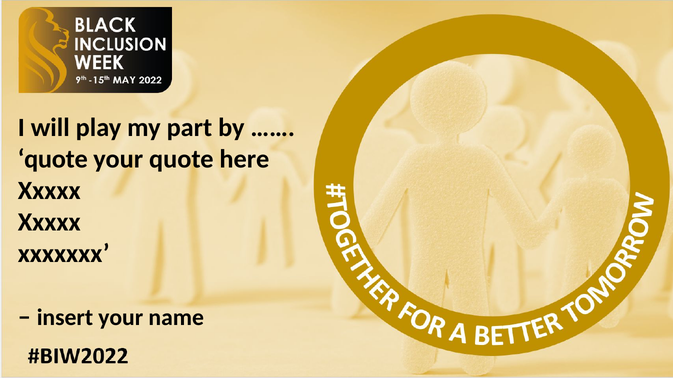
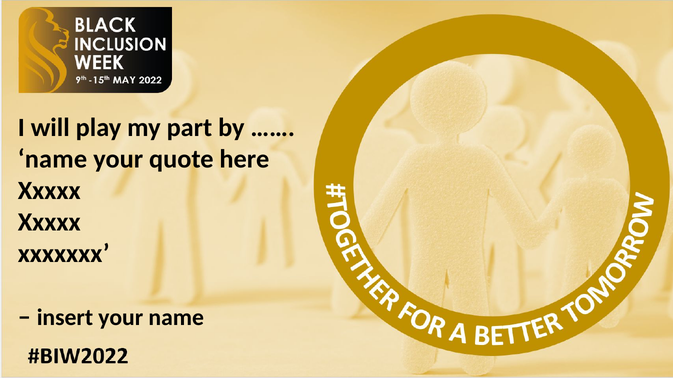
quote: quote -> name (52, 159)
